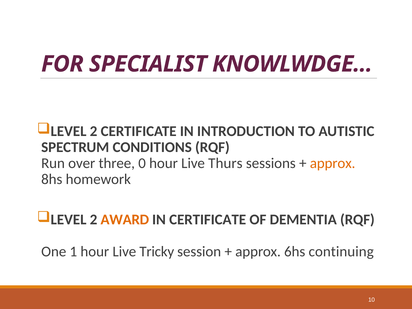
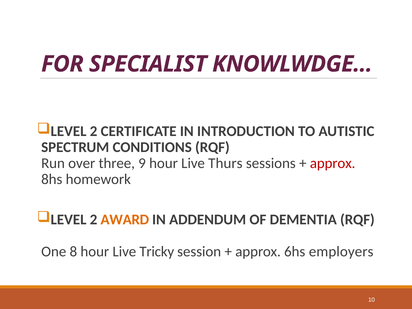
0: 0 -> 9 (142, 163)
approx colour: orange -> red (333, 163)
IN CERTIFICATE: CERTIFICATE -> ADDENDUM (208, 219)
1: 1 -> 8 (73, 252)
continuing: continuing -> employers (341, 252)
